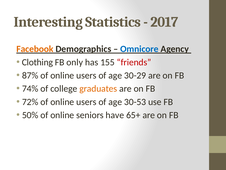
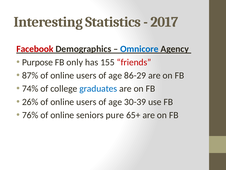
Facebook colour: orange -> red (35, 49)
Clothing: Clothing -> Purpose (37, 62)
30-29: 30-29 -> 86-29 (135, 75)
graduates colour: orange -> blue (98, 88)
72%: 72% -> 26% (30, 102)
30-53: 30-53 -> 30-39 (135, 102)
50%: 50% -> 76% (30, 115)
have: have -> pure (115, 115)
